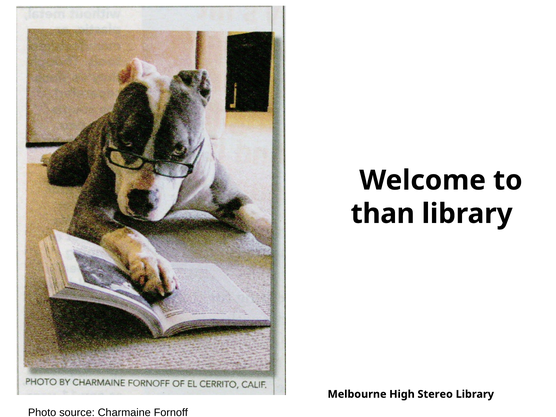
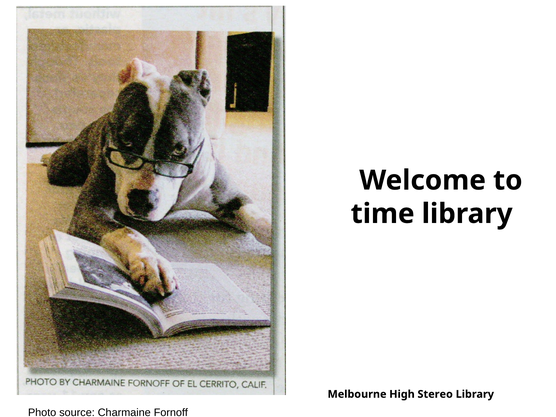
than: than -> time (383, 214)
